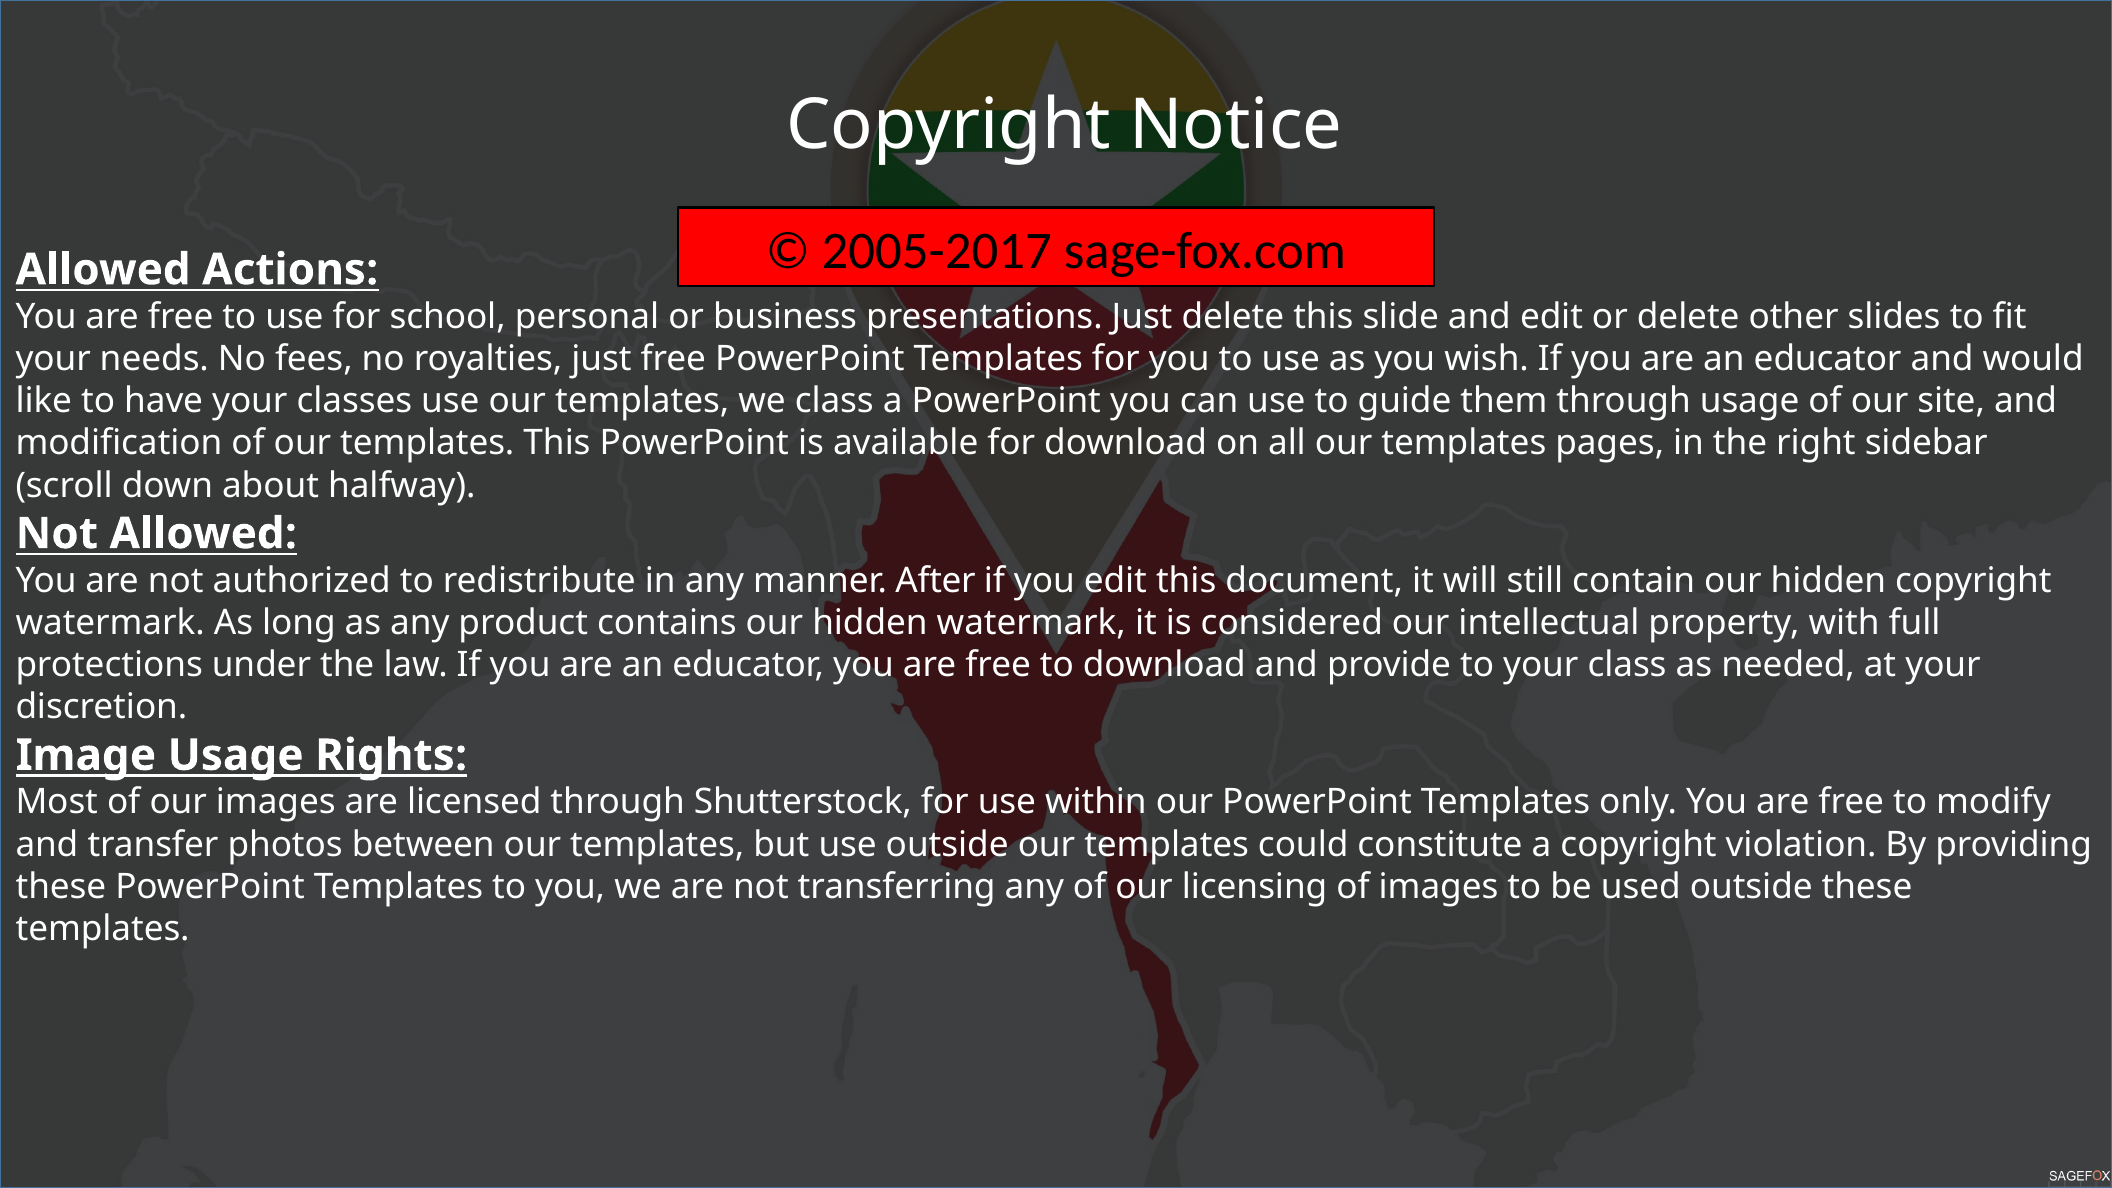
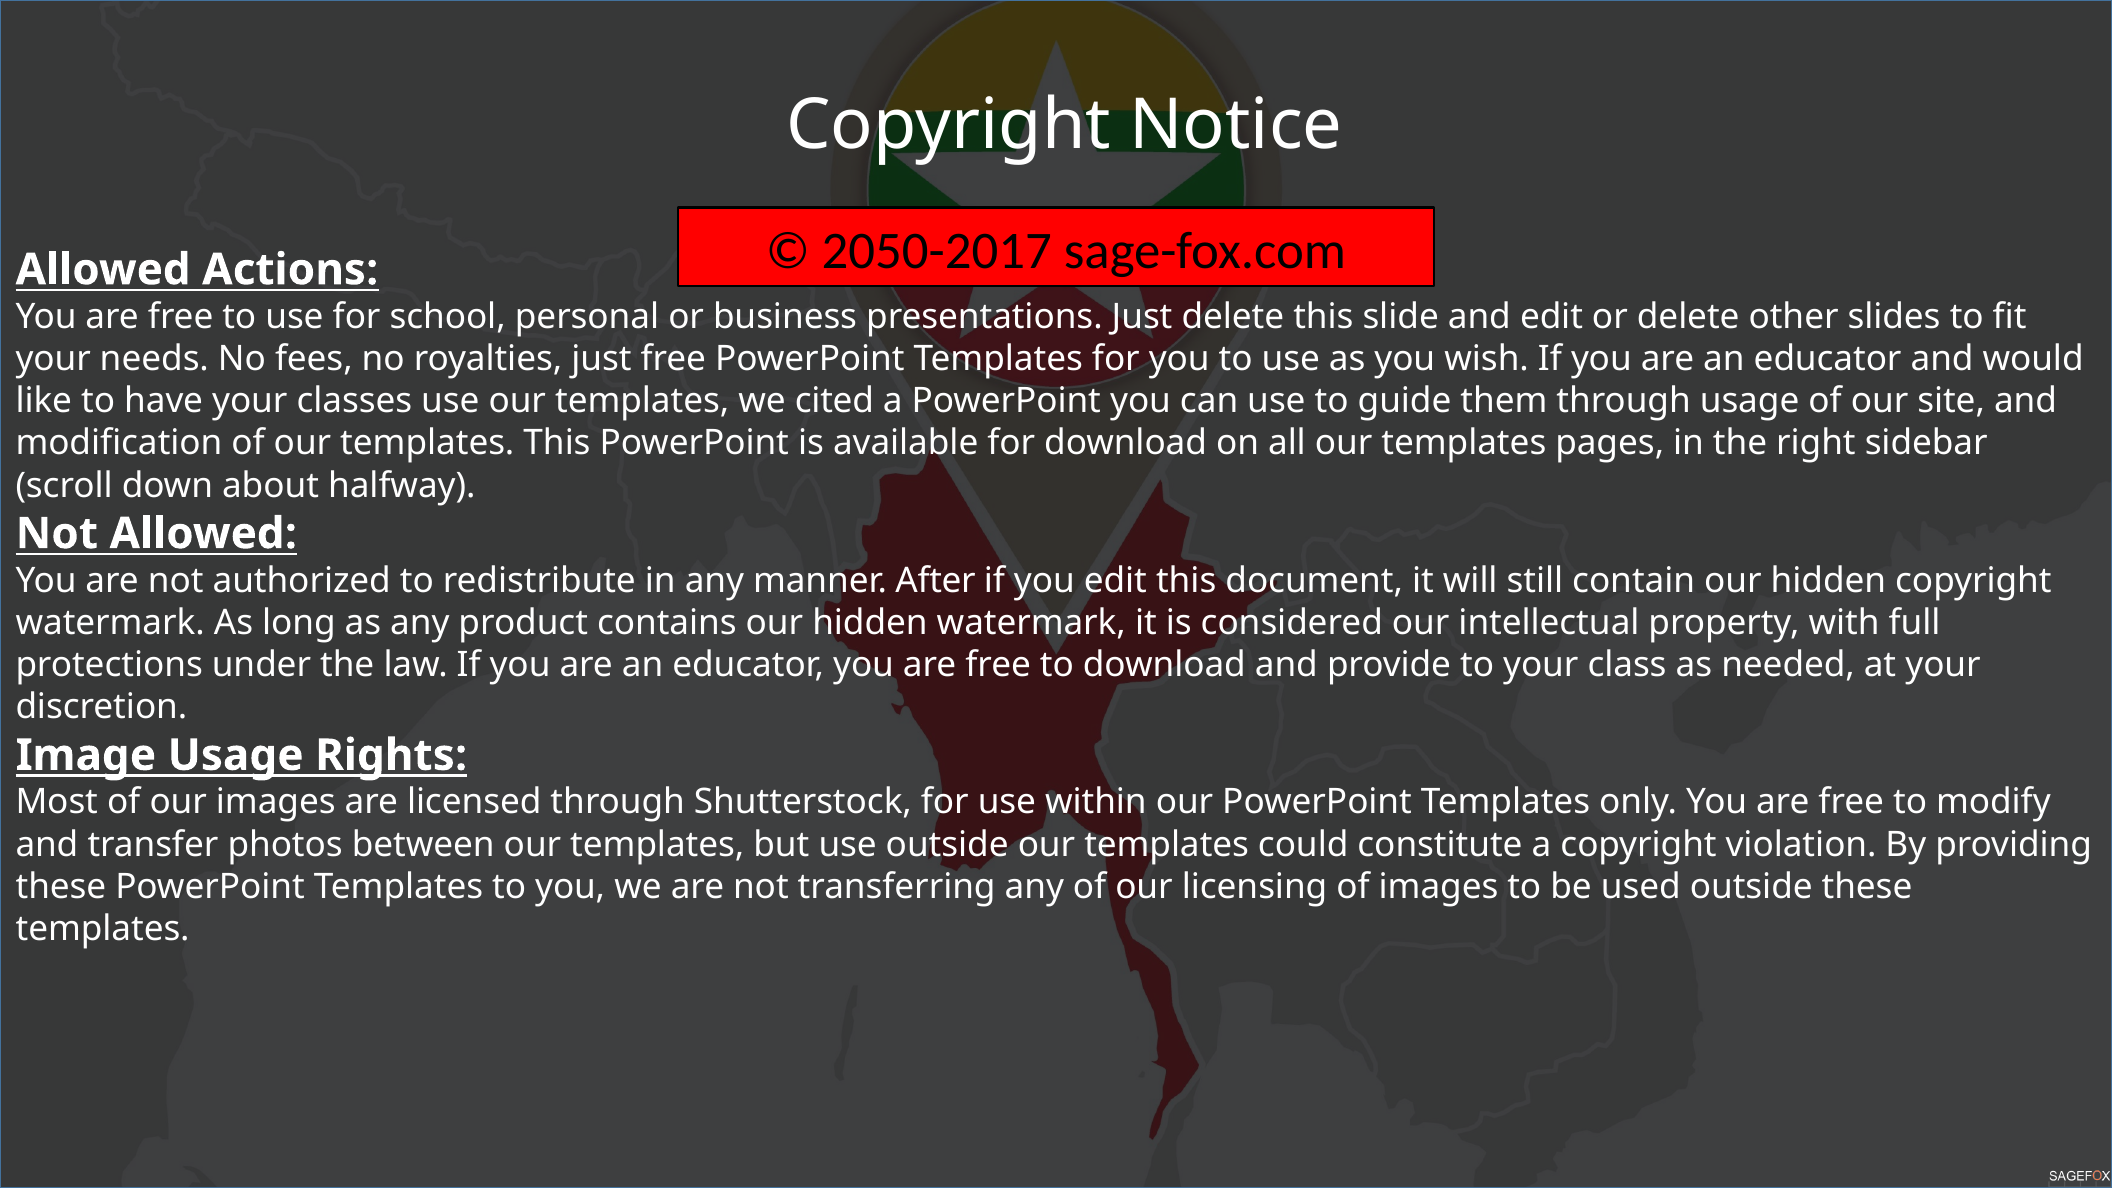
2005-2017: 2005-2017 -> 2050-2017 (937, 251)
we class: class -> cited (834, 401)
